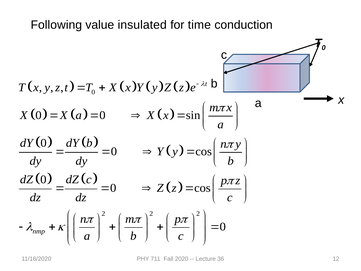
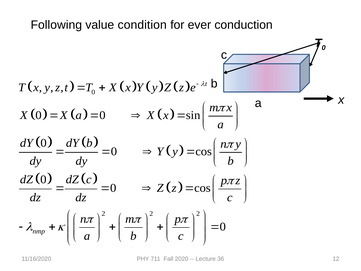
insulated: insulated -> condition (142, 25)
time: time -> ever (199, 25)
